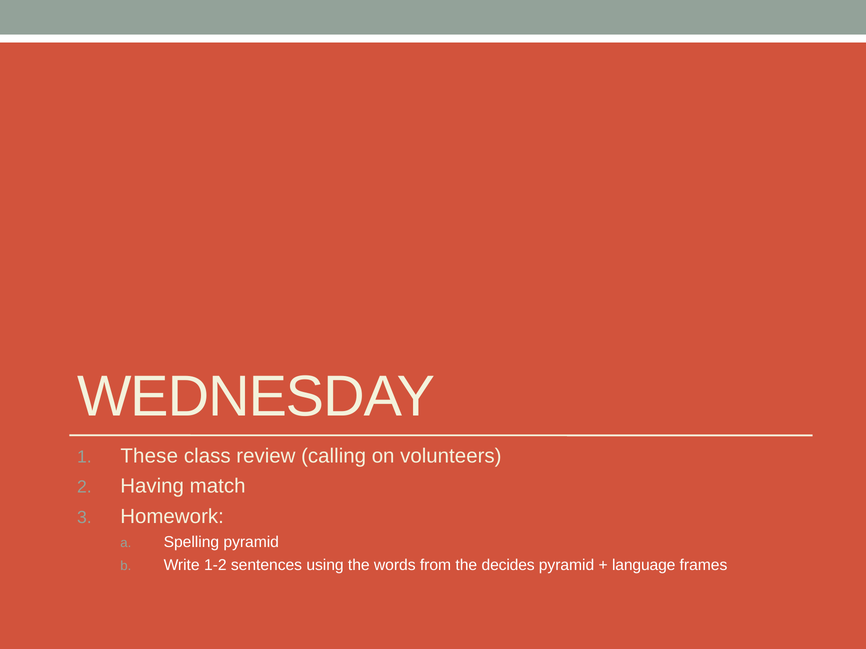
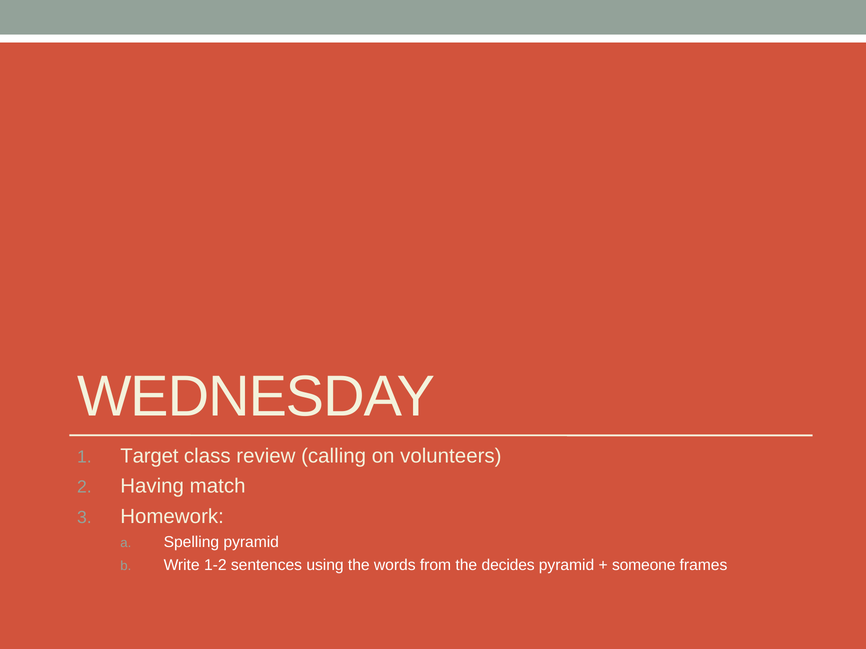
These: These -> Target (149, 456)
language: language -> someone (644, 566)
